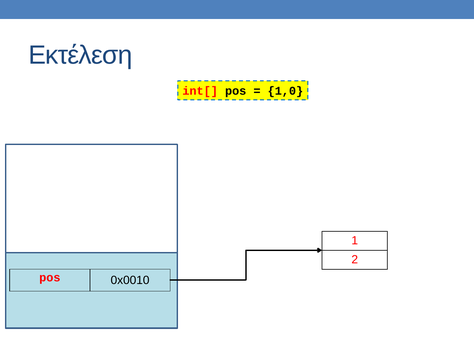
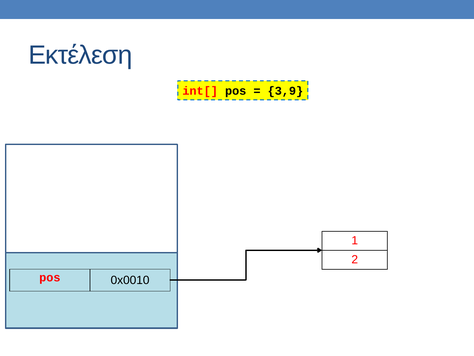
1,0: 1,0 -> 3,9 (285, 91)
